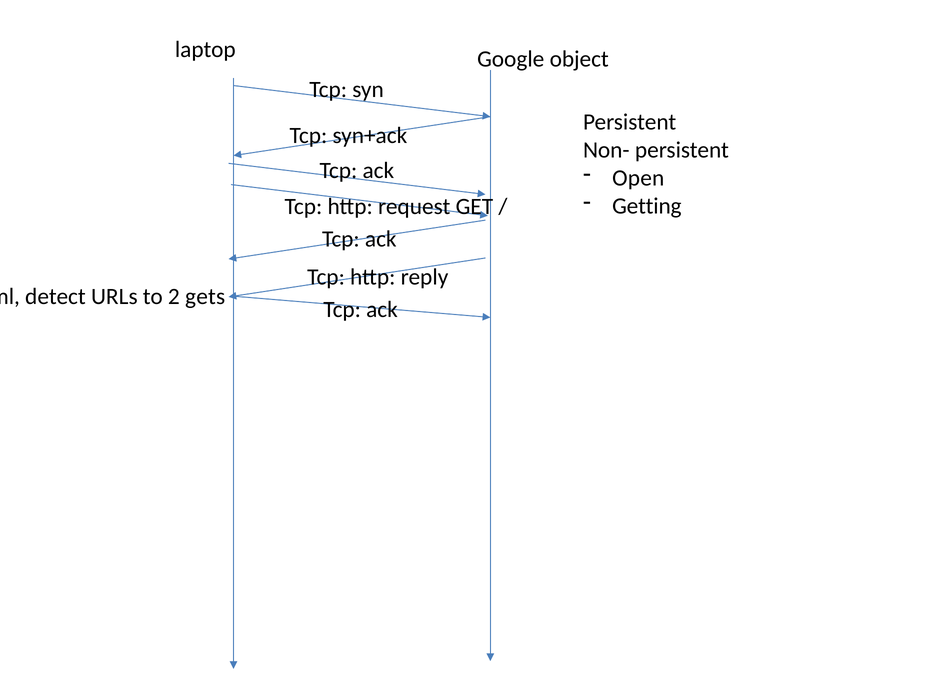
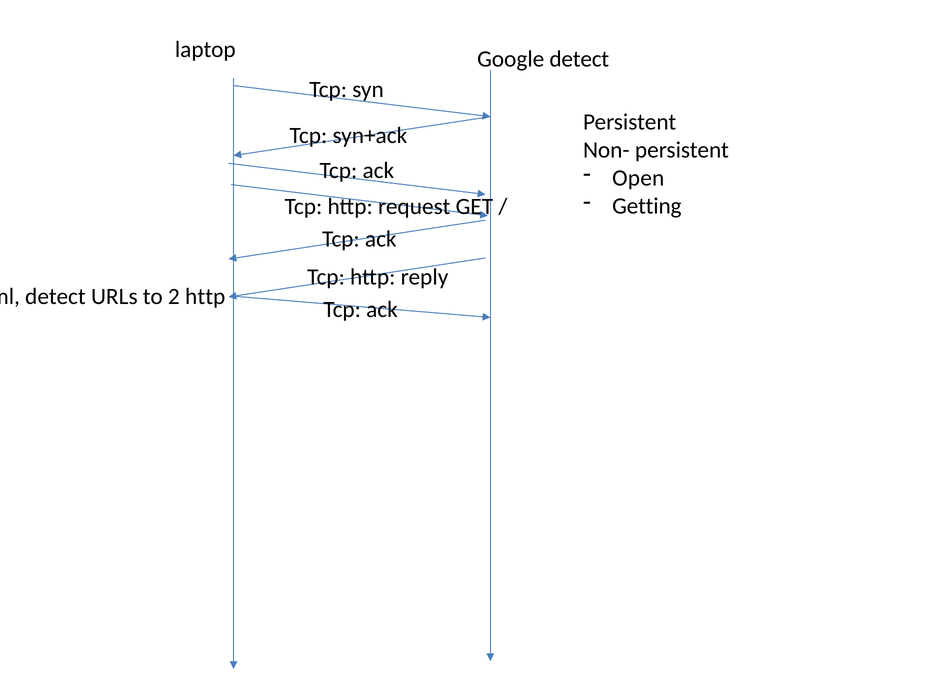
Google object: object -> detect (579, 59)
2 gets: gets -> http (205, 297)
